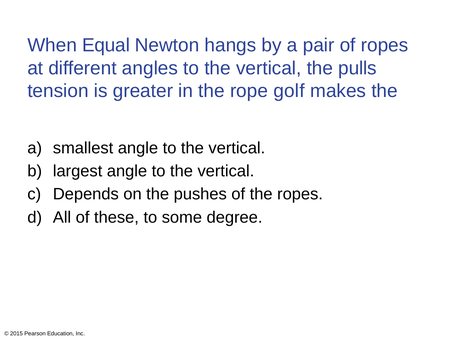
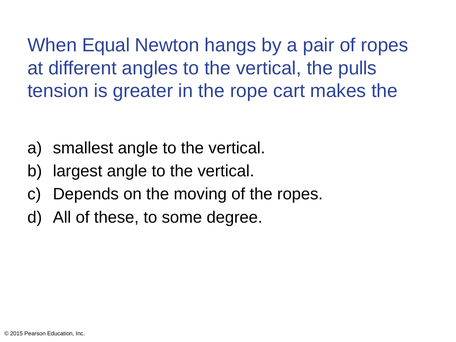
golf: golf -> cart (289, 91)
pushes: pushes -> moving (200, 194)
